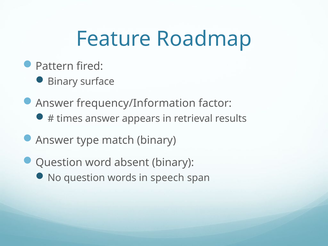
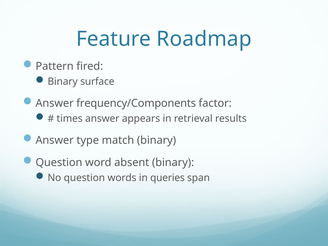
frequency/Information: frequency/Information -> frequency/Components (136, 103)
speech: speech -> queries (167, 178)
